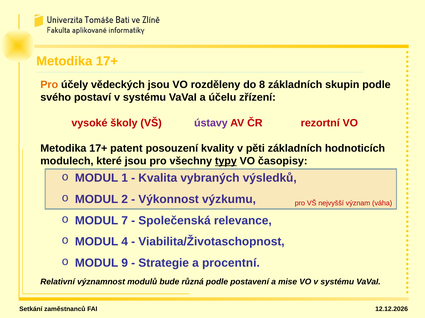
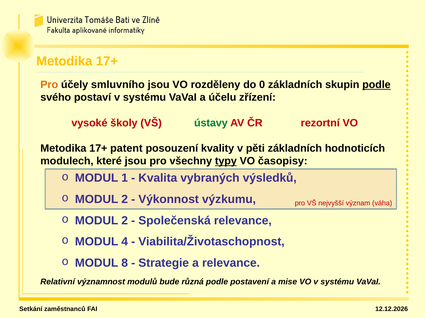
vědeckých: vědeckých -> smluvního (118, 85)
8: 8 -> 0 (262, 85)
podle underline: none -> present (376, 85)
ústavy colour: purple -> green (211, 123)
7: 7 -> 2 (125, 221)
9: 9 -> 8 (125, 264)
a procentní: procentní -> relevance (231, 264)
